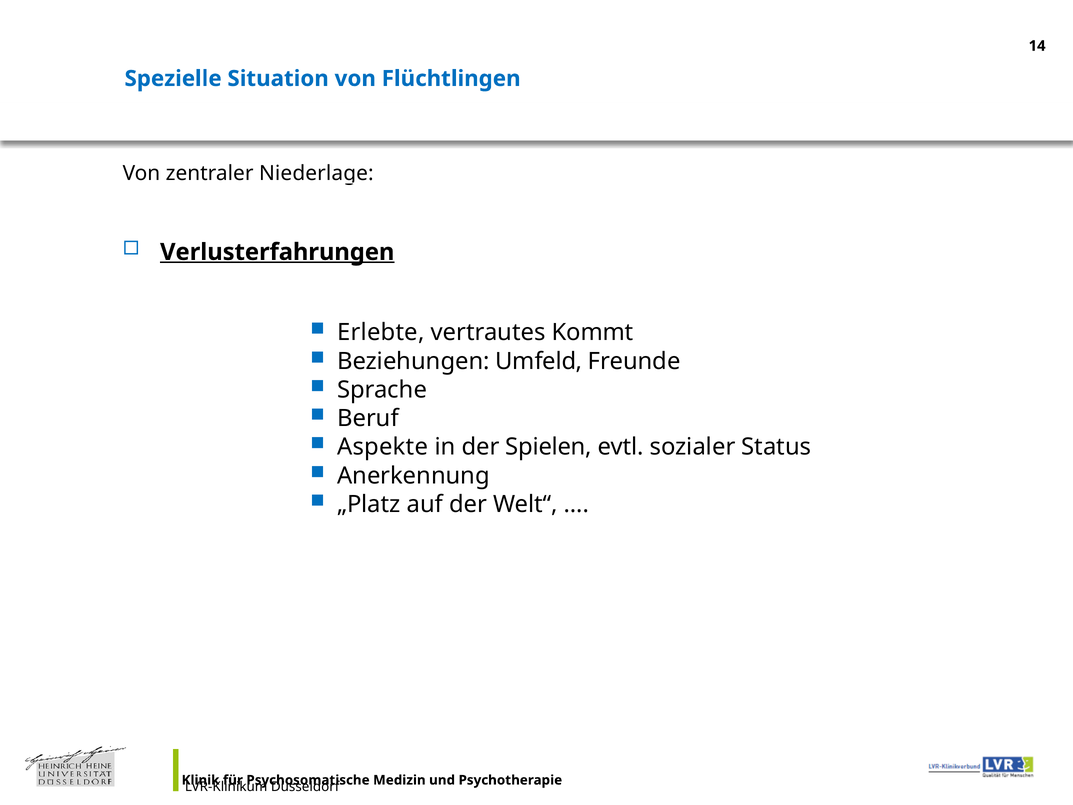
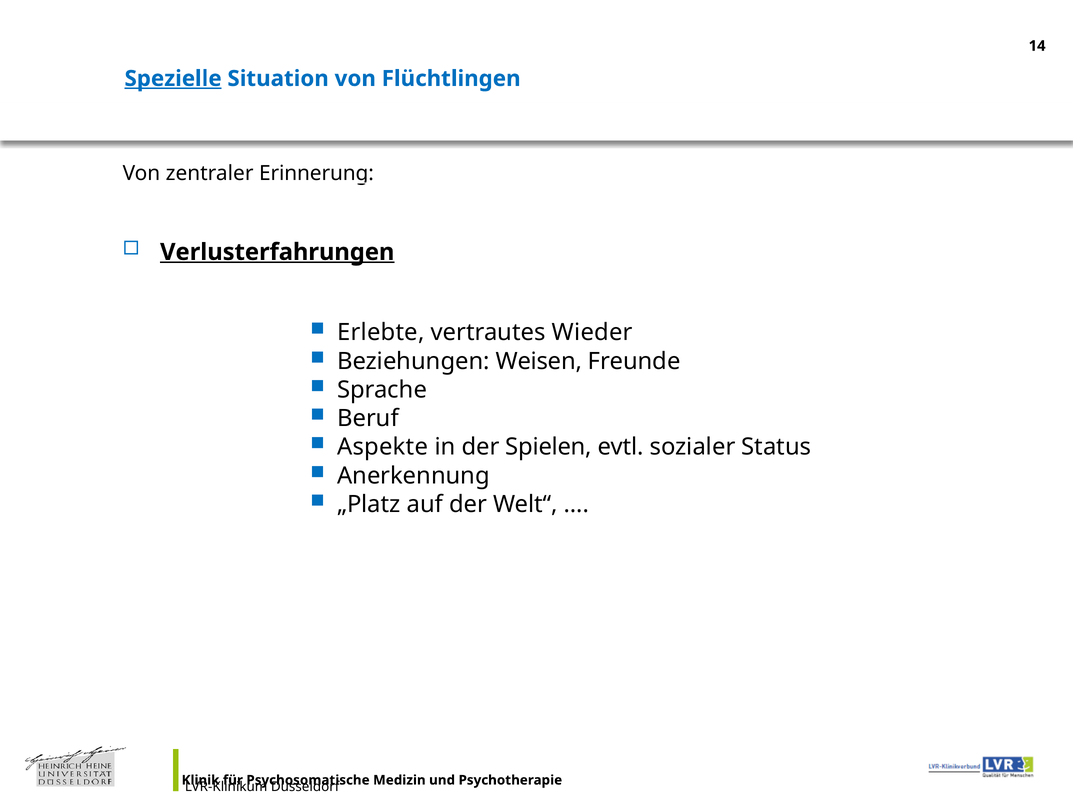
Spezielle underline: none -> present (173, 79)
Niederlage: Niederlage -> Erinnerung (316, 173)
Kommt: Kommt -> Wieder (592, 332)
Umfeld: Umfeld -> Weisen (539, 361)
